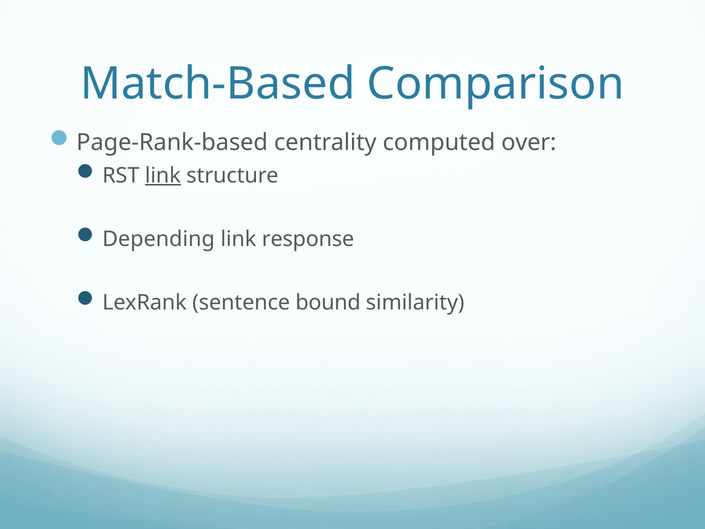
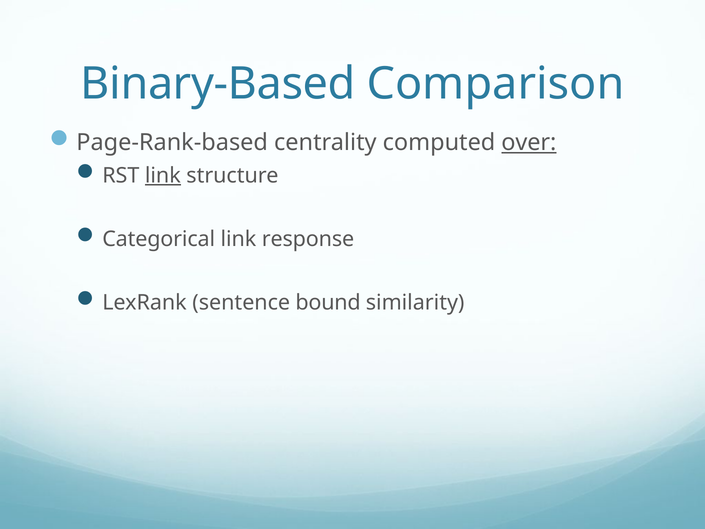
Match-Based: Match-Based -> Binary-Based (218, 84)
over underline: none -> present (529, 143)
Depending: Depending -> Categorical (159, 239)
